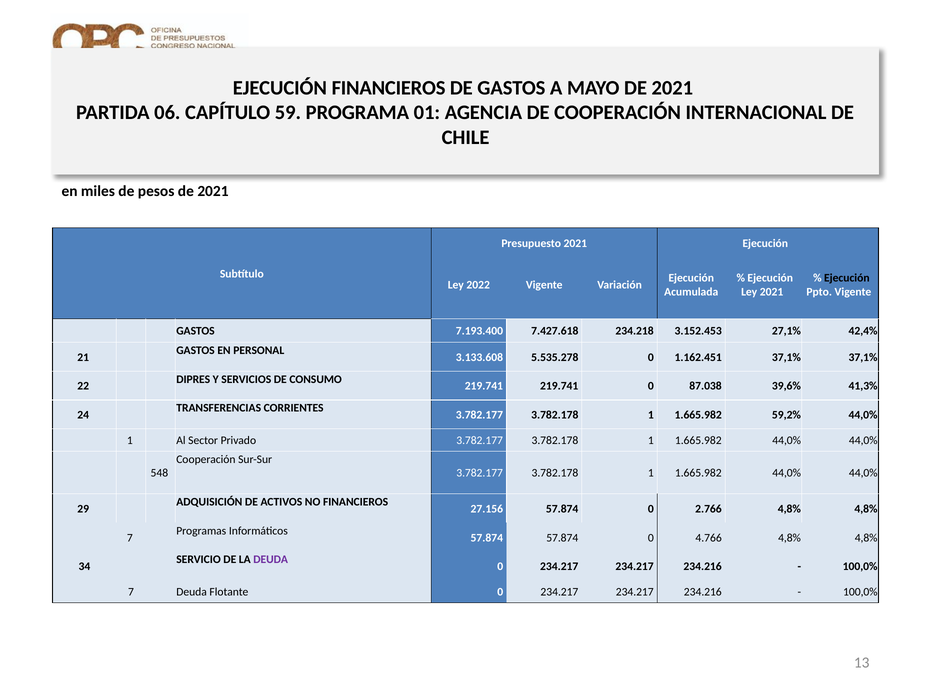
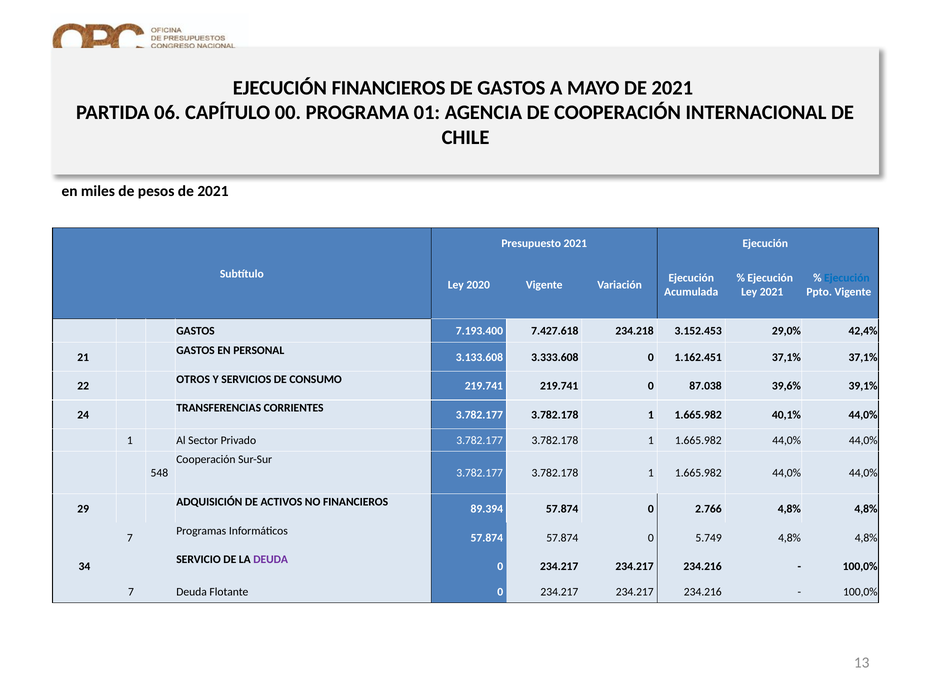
59: 59 -> 00 (288, 113)
Ejecución colour: black -> blue (847, 278)
2022: 2022 -> 2020 (478, 285)
27,1%: 27,1% -> 29,0% (786, 331)
5.535.278: 5.535.278 -> 3.333.608 (555, 357)
DIPRES: DIPRES -> OTROS (193, 379)
41,3%: 41,3% -> 39,1% (863, 386)
59,2%: 59,2% -> 40,1% (786, 415)
27.156: 27.156 -> 89.394 (487, 509)
4.766: 4.766 -> 5.749 (709, 537)
